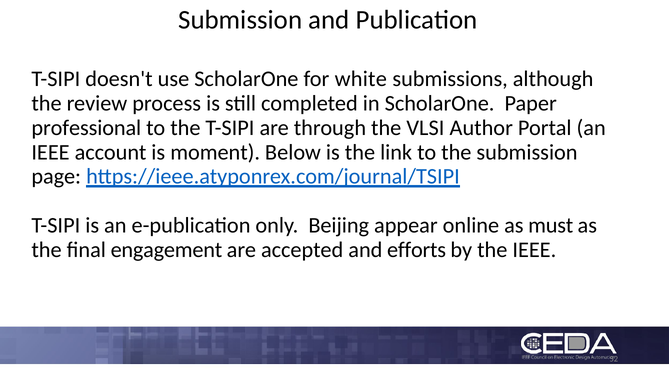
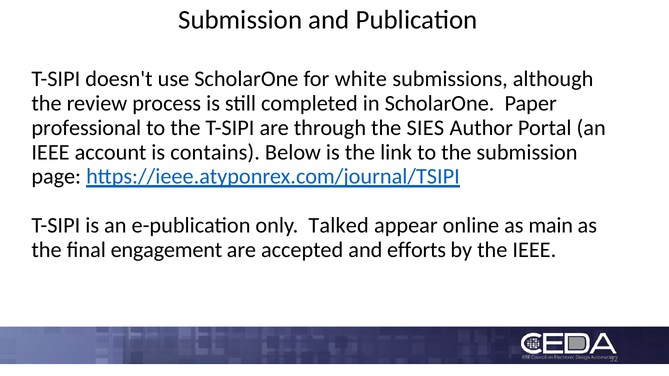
VLSI: VLSI -> SIES (425, 128)
moment: moment -> contains (215, 152)
Beijing: Beijing -> Talked (339, 226)
must: must -> main (551, 226)
